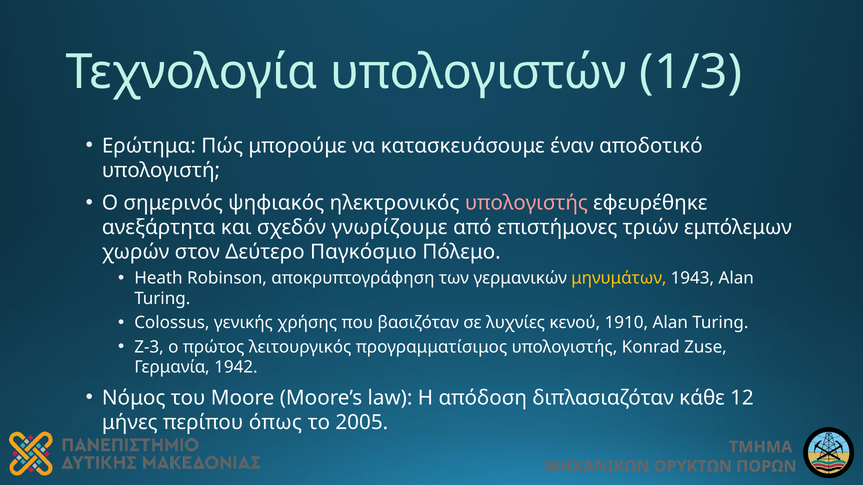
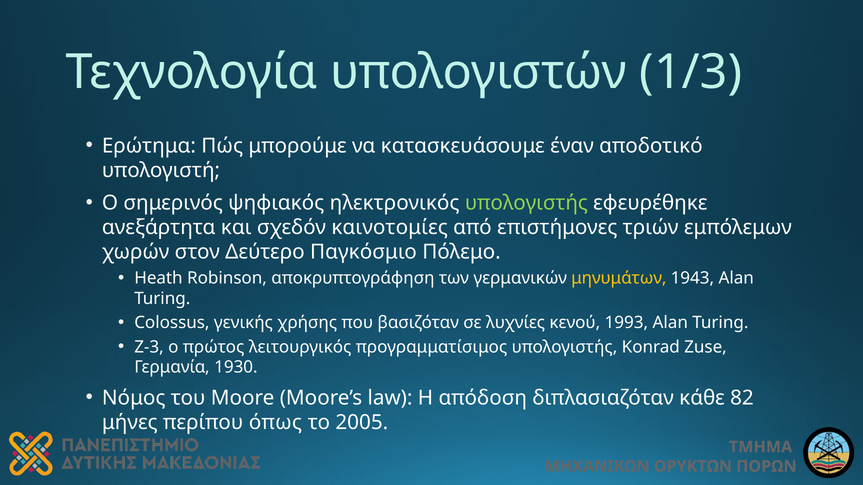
υπολογιστής colour: pink -> light green (526, 203)
γνωρίζουμε: γνωρίζουμε -> καινοτομίες (390, 228)
1910: 1910 -> 1993 (626, 323)
1942: 1942 -> 1930 (236, 368)
12: 12 -> 82 (742, 398)
